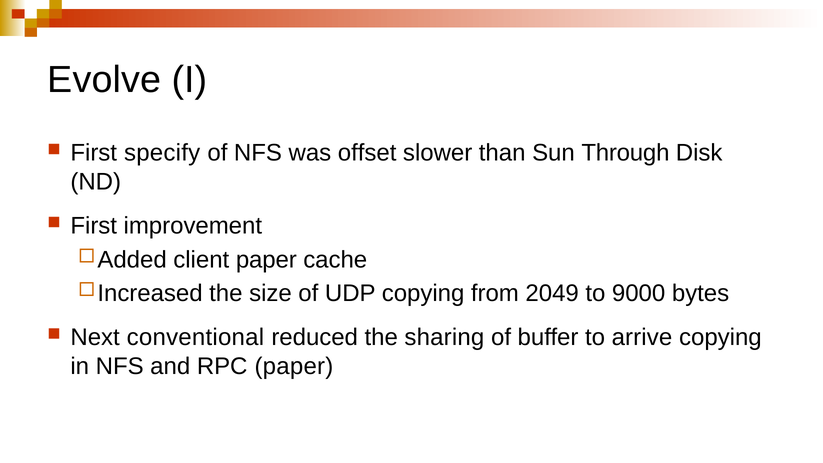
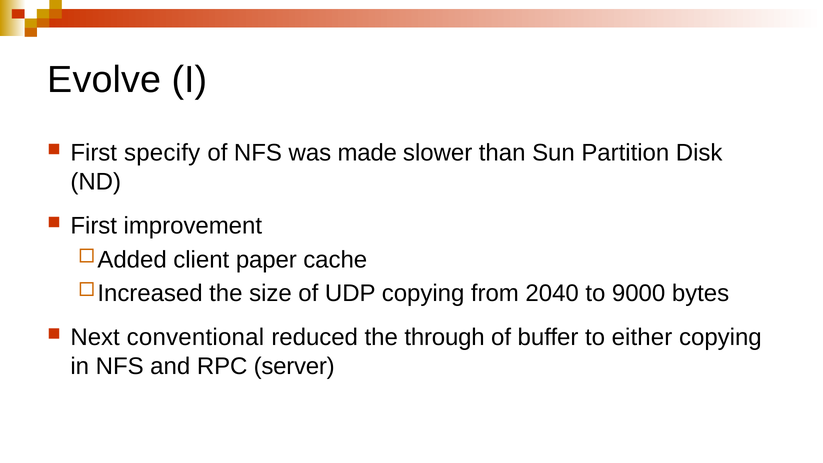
offset: offset -> made (367, 153)
Through: Through -> Partition (625, 153)
2049: 2049 -> 2040 (552, 293)
sharing: sharing -> through (445, 337)
arrive: arrive -> either (642, 337)
RPC paper: paper -> server (294, 366)
